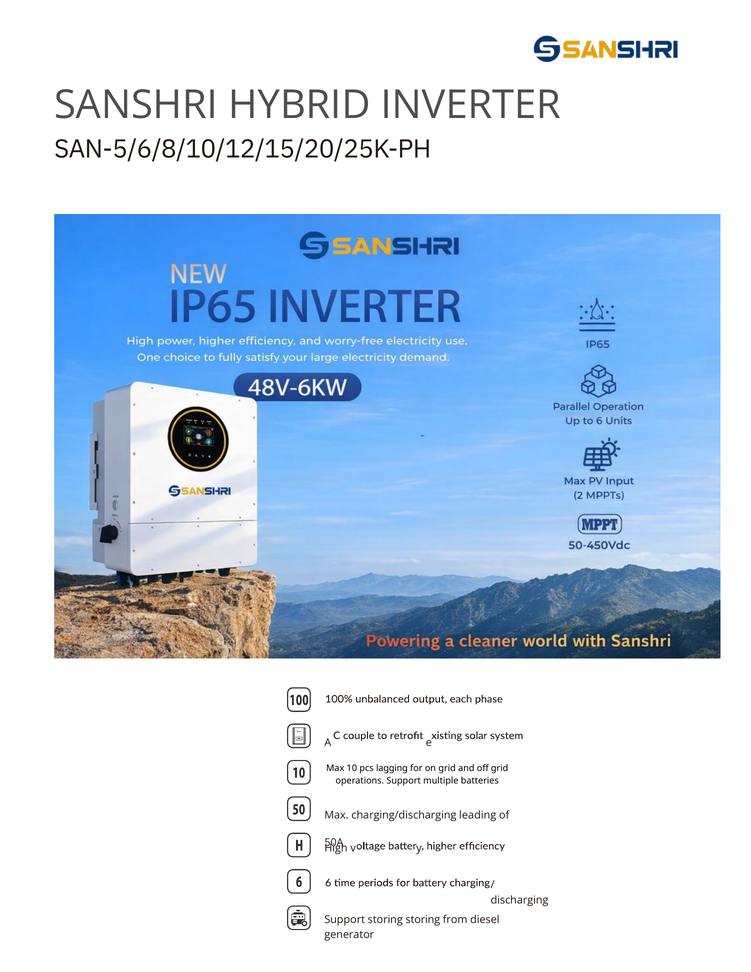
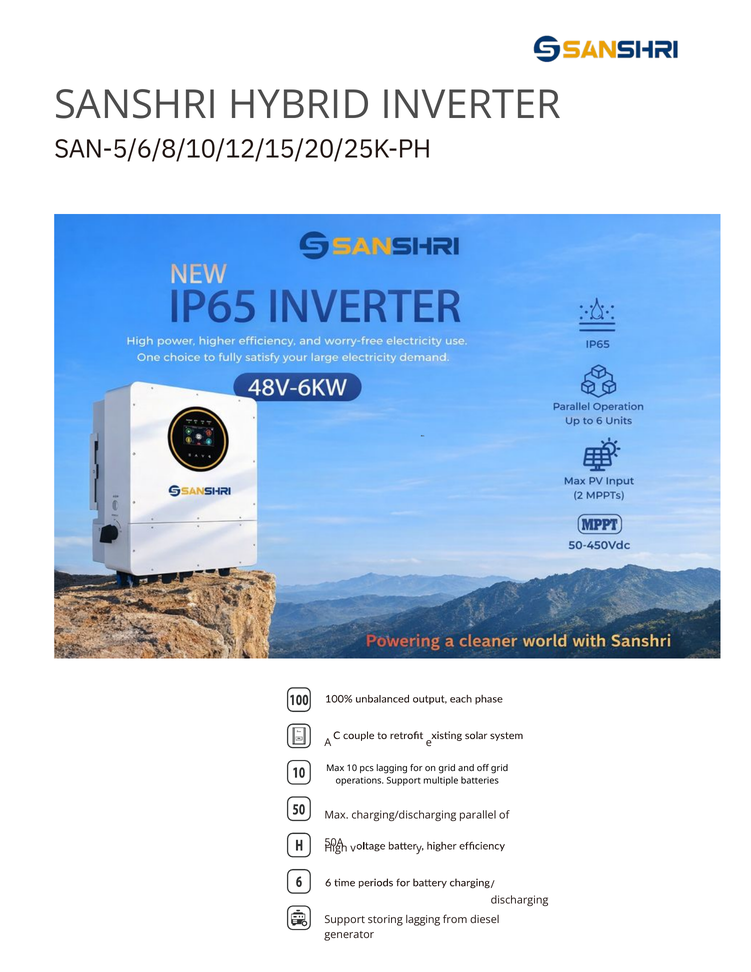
leading: leading -> parallel (478, 815)
storing storing: storing -> lagging (423, 920)
